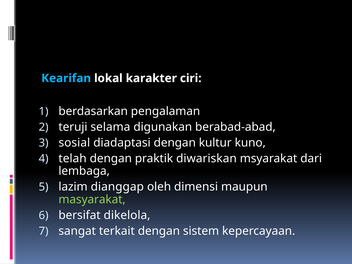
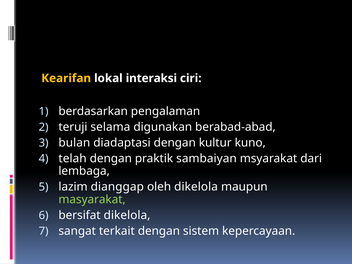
Kearifan colour: light blue -> yellow (66, 78)
karakter: karakter -> interaksi (151, 78)
sosial: sosial -> bulan (74, 143)
diwariskan: diwariskan -> sambaiyan (206, 158)
oleh dimensi: dimensi -> dikelola (196, 187)
